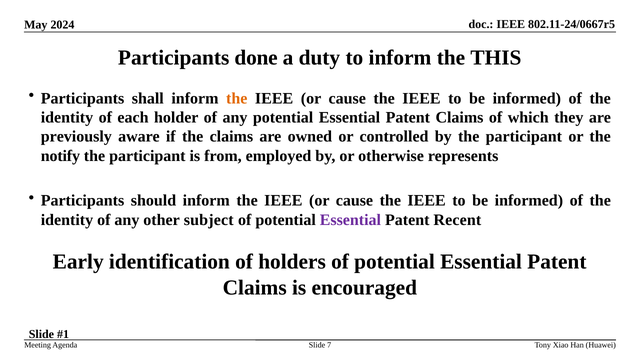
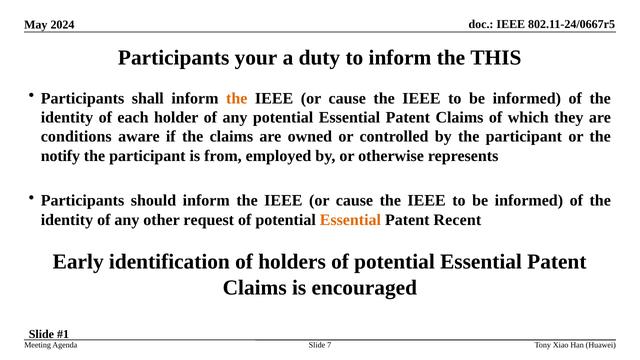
done: done -> your (256, 57)
previously: previously -> conditions (76, 137)
subject: subject -> request (209, 220)
Essential colour: purple -> orange (350, 220)
